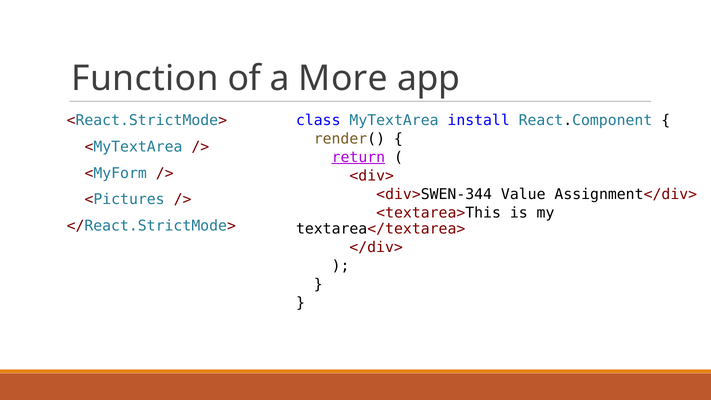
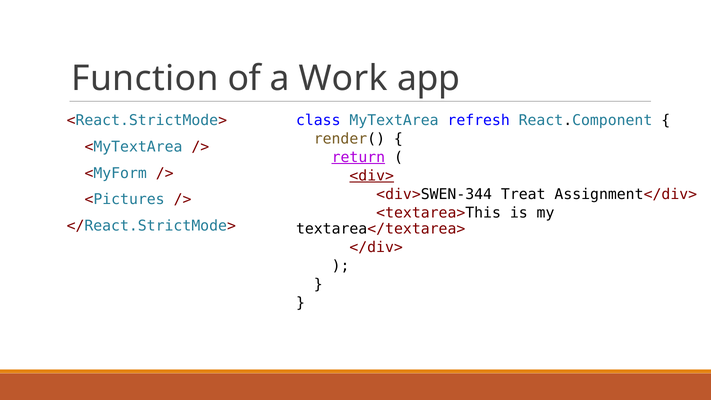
More: More -> Work (343, 79)
install: install -> refresh (479, 120)
<div> underline: none -> present (372, 176)
Value: Value -> Treat (523, 194)
